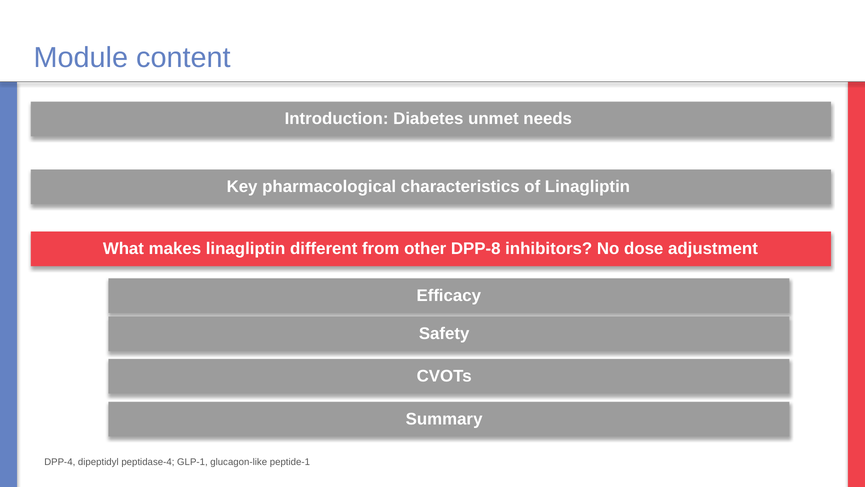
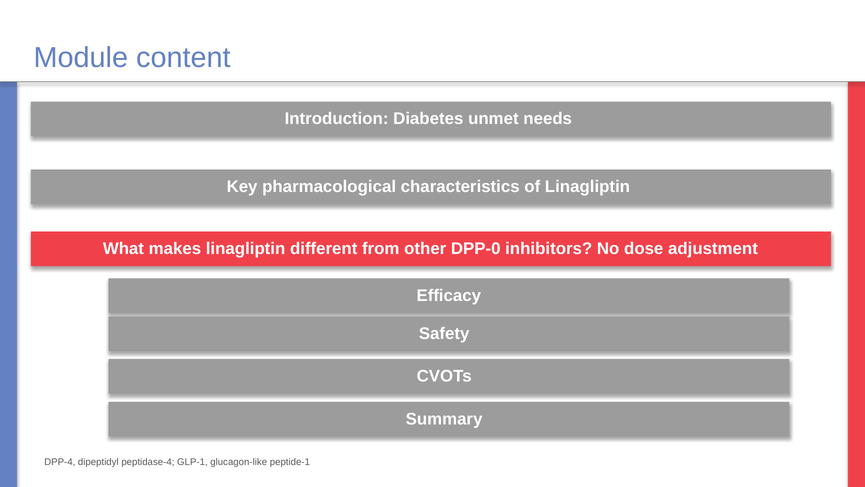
DPP-8: DPP-8 -> DPP-0 (476, 249)
